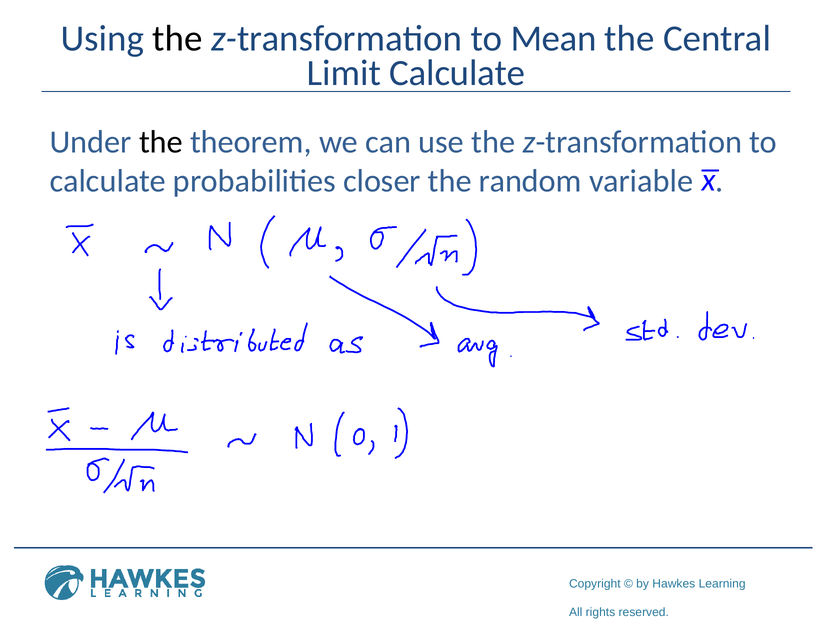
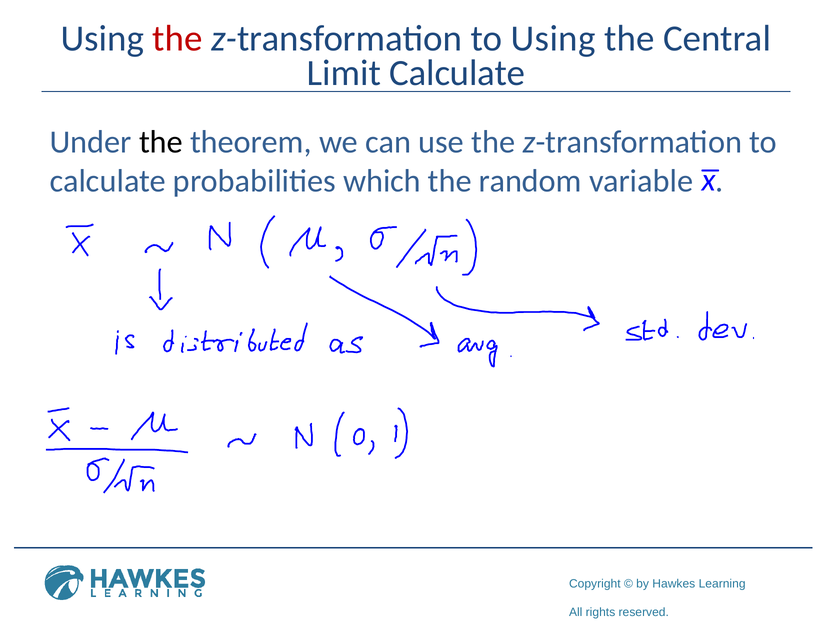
the colour: black -> red (178, 39)
to Mean: Mean -> Using (553, 39)
closer: closer -> which (382, 181)
